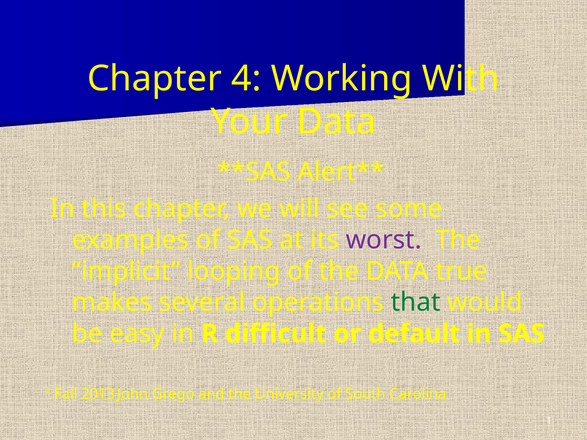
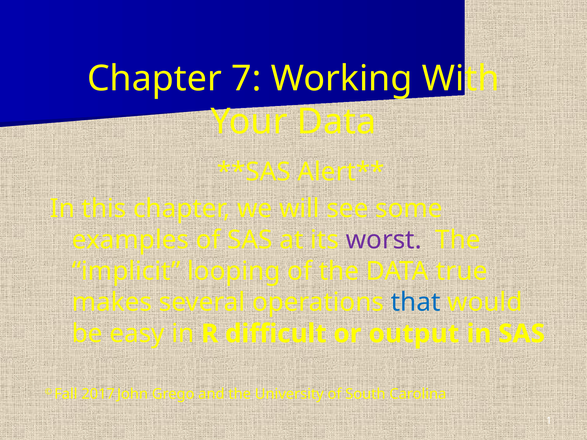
4: 4 -> 7 (246, 79)
that colour: green -> blue (416, 303)
default: default -> output (414, 334)
2013: 2013 -> 2017 (98, 394)
